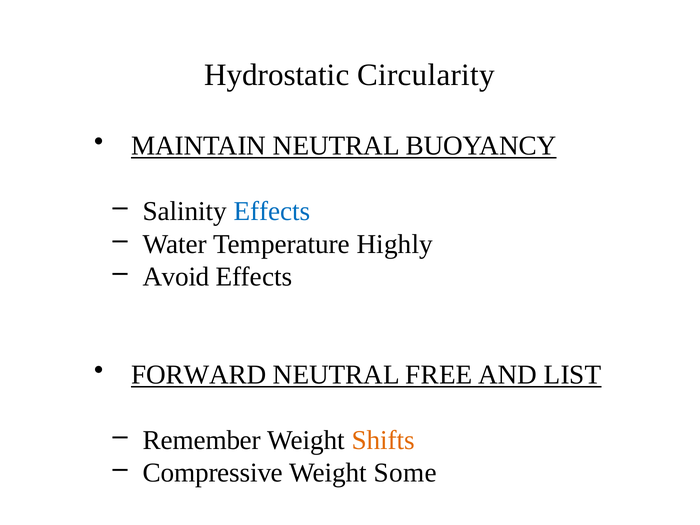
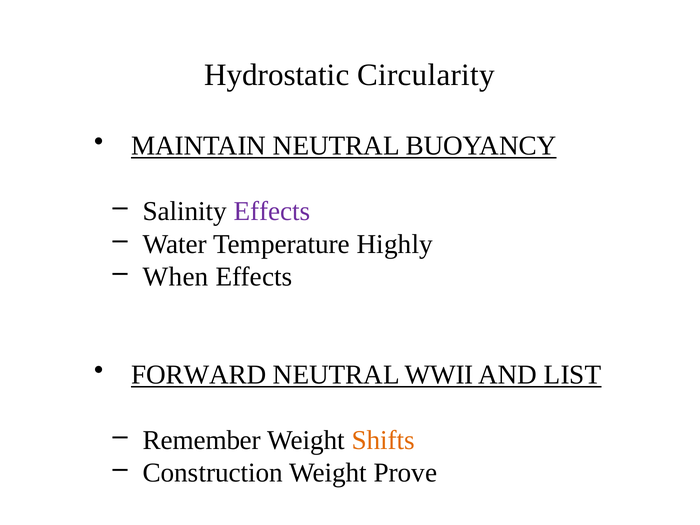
Effects colour: blue -> purple (272, 211)
Avoid: Avoid -> When (176, 277)
FREE: FREE -> WWII (439, 375)
Compressive: Compressive -> Construction (213, 473)
Some: Some -> Prove (405, 473)
